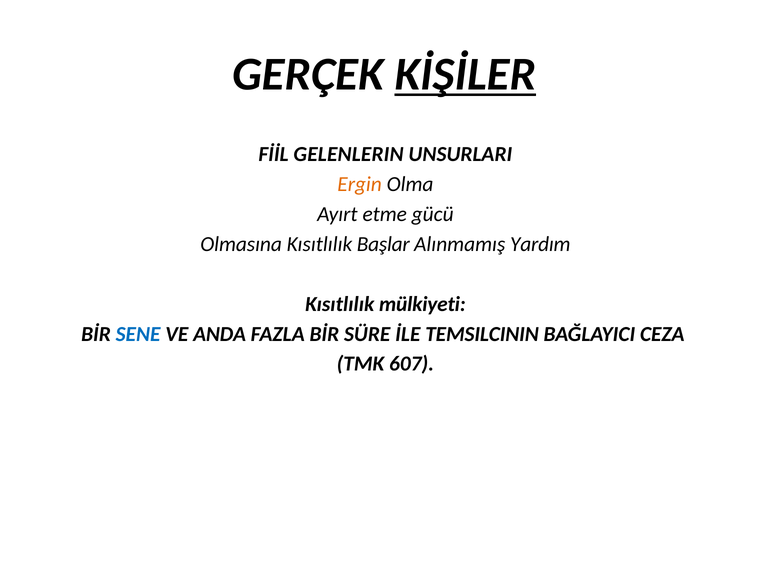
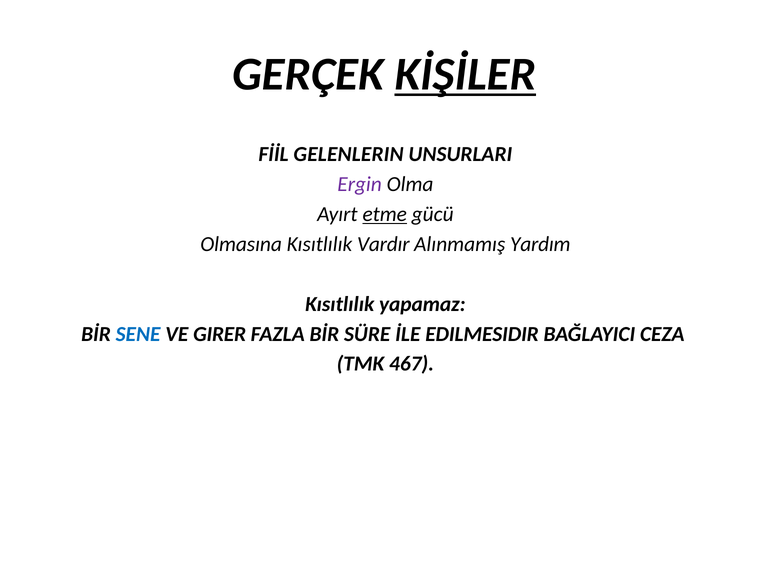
Ergin colour: orange -> purple (360, 184)
etme underline: none -> present (385, 214)
Başlar: Başlar -> Vardır (383, 244)
mülkiyeti: mülkiyeti -> yapamaz (422, 304)
ANDA: ANDA -> GIRER (220, 334)
TEMSILCININ: TEMSILCININ -> EDILMESIDIR (482, 334)
607: 607 -> 467 (412, 364)
